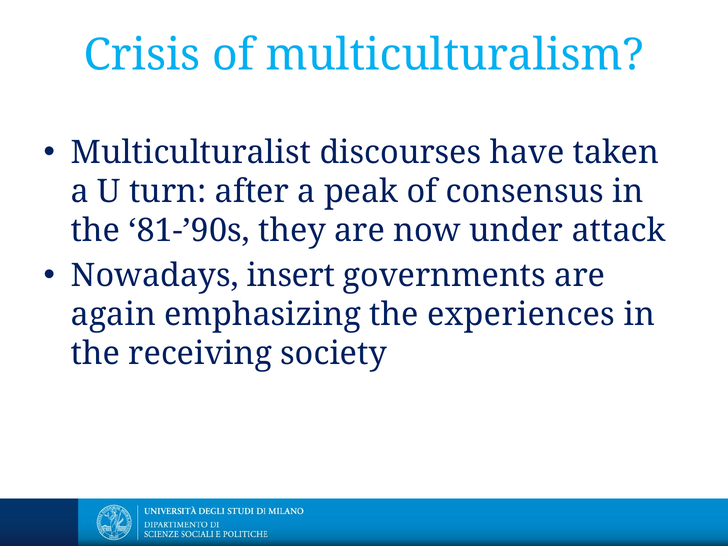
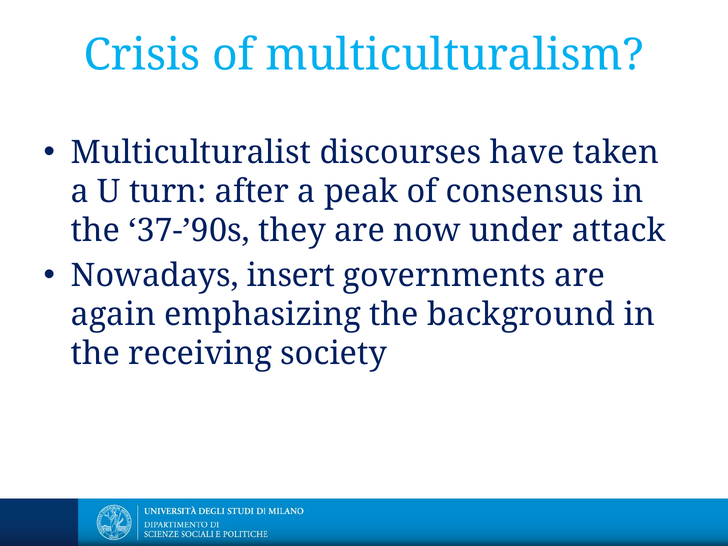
81-’90s: 81-’90s -> 37-’90s (189, 230)
experiences: experiences -> background (521, 314)
